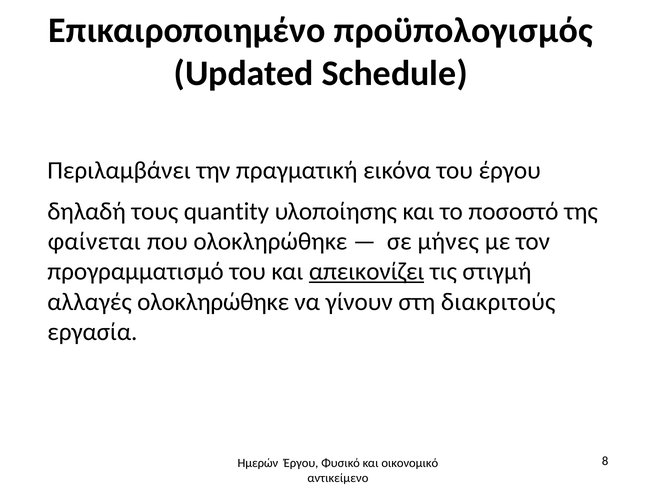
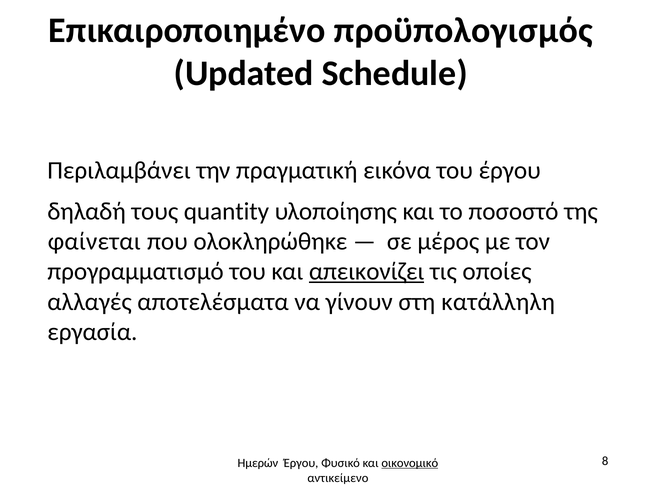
μήνες: μήνες -> μέρος (448, 242)
στιγμή: στιγμή -> οποίες (497, 272)
αλλαγές ολοκληρώθηκε: ολοκληρώθηκε -> αποτελέσματα (213, 302)
διακριτούς: διακριτούς -> κατάλληλη (498, 302)
οικονομικό underline: none -> present (410, 463)
